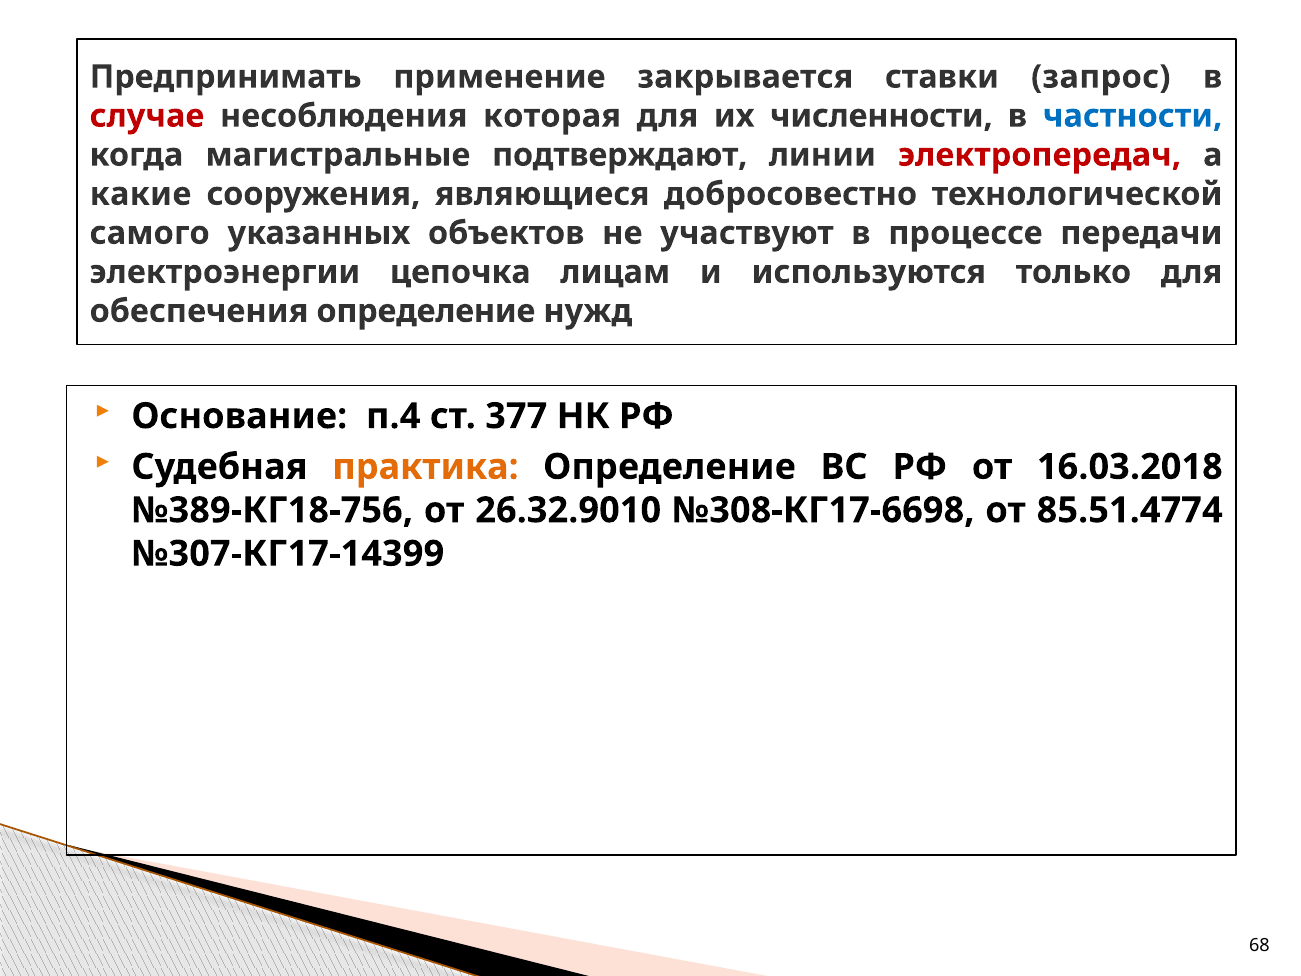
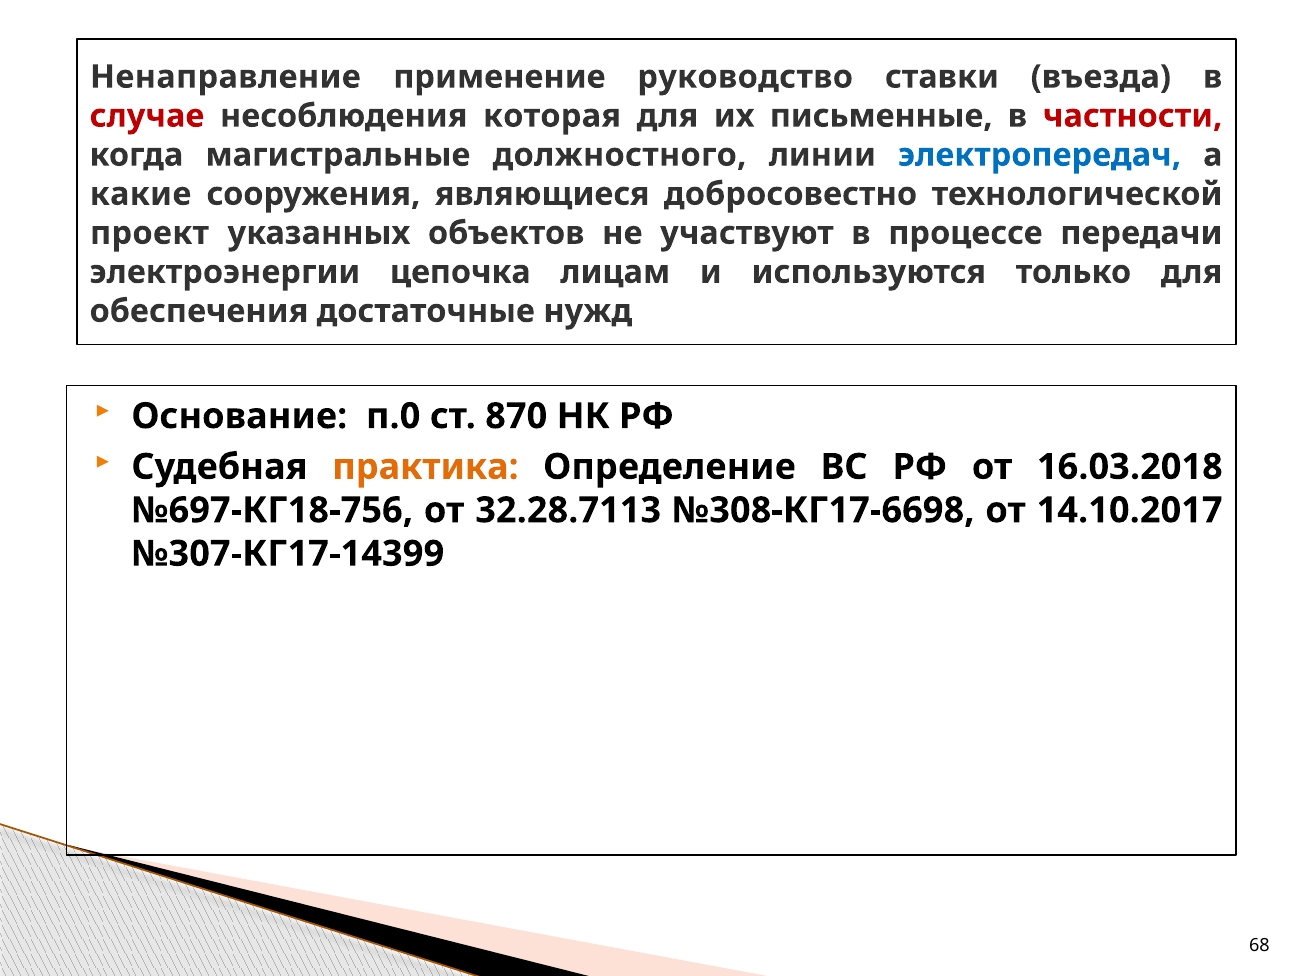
Предпринимать: Предпринимать -> Ненаправление (225, 77)
закрывается: закрывается -> руководство (745, 77)
запрос: запрос -> въезда (1101, 77)
численности: численности -> письменные (881, 116)
частности colour: blue -> red (1133, 116)
подтверждают: подтверждают -> должностного (619, 155)
электропередач colour: red -> blue (1040, 155)
самого: самого -> проект (150, 233)
обеспечения определение: определение -> достаточные (426, 311)
п.4: п.4 -> п.0 (393, 416)
377: 377 -> 870 (516, 416)
№389-КГ18-756: №389-КГ18-756 -> №697-КГ18-756 (272, 510)
26.32.9010: 26.32.9010 -> 32.28.7113 (568, 510)
85.51.4774: 85.51.4774 -> 14.10.2017 (1130, 510)
